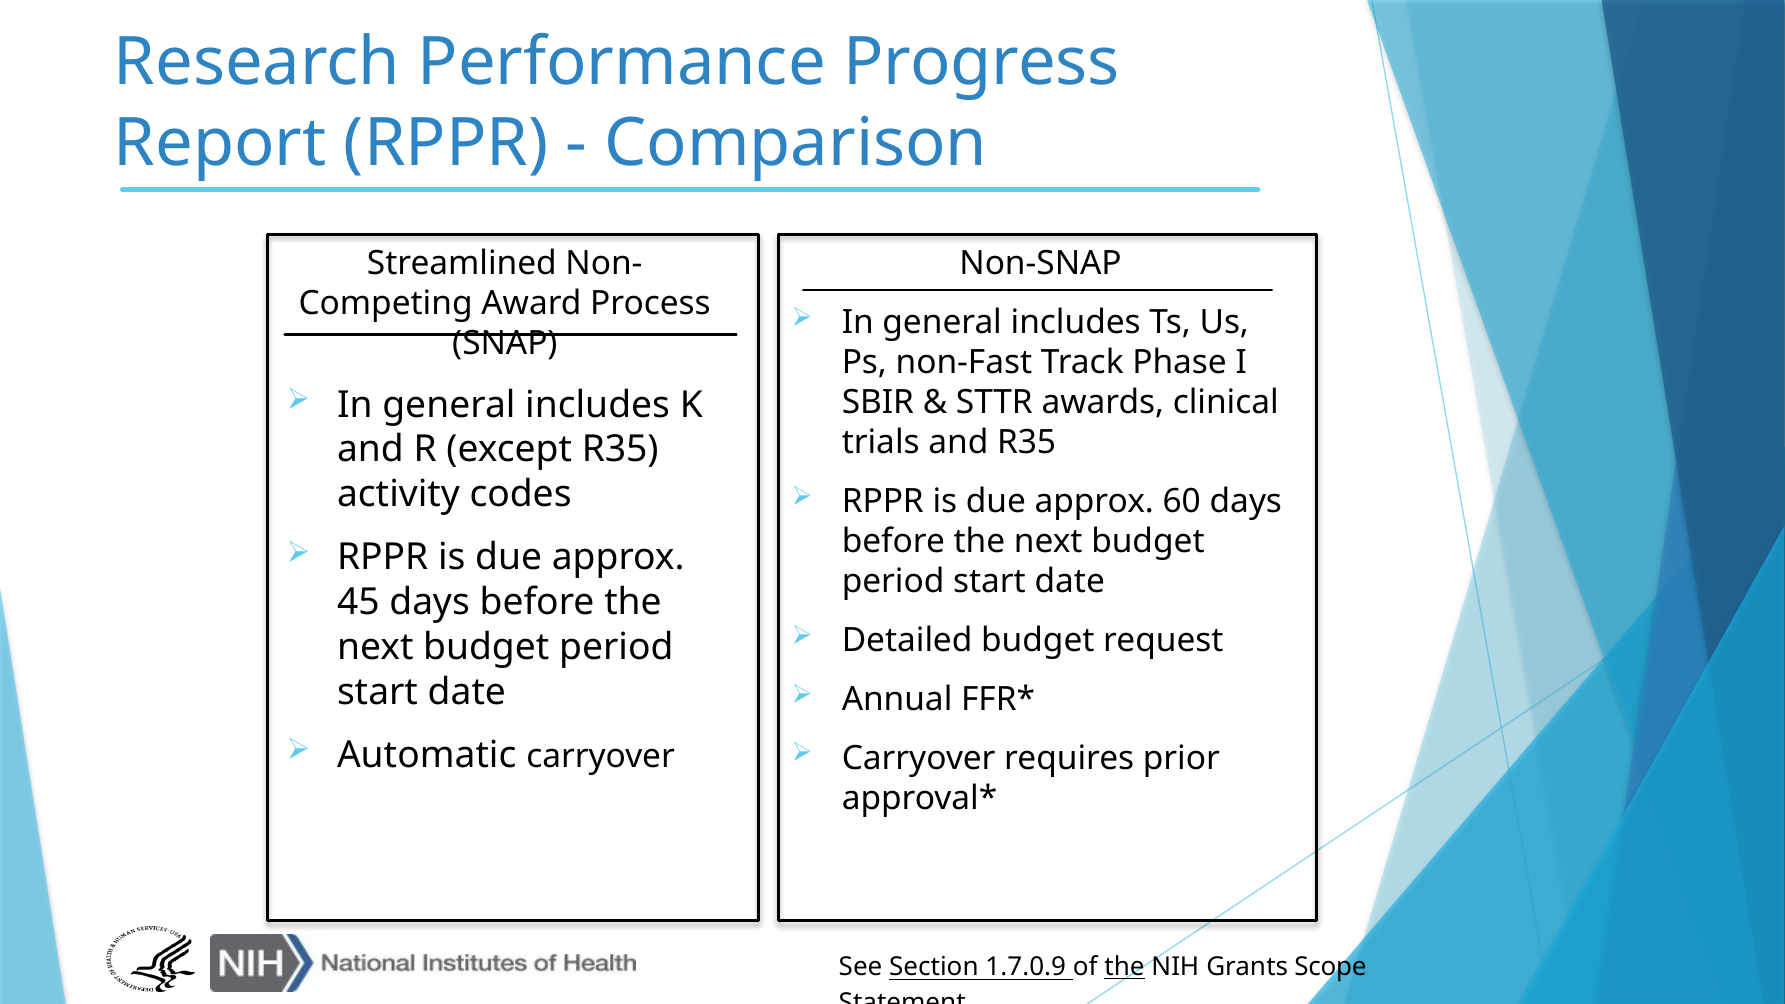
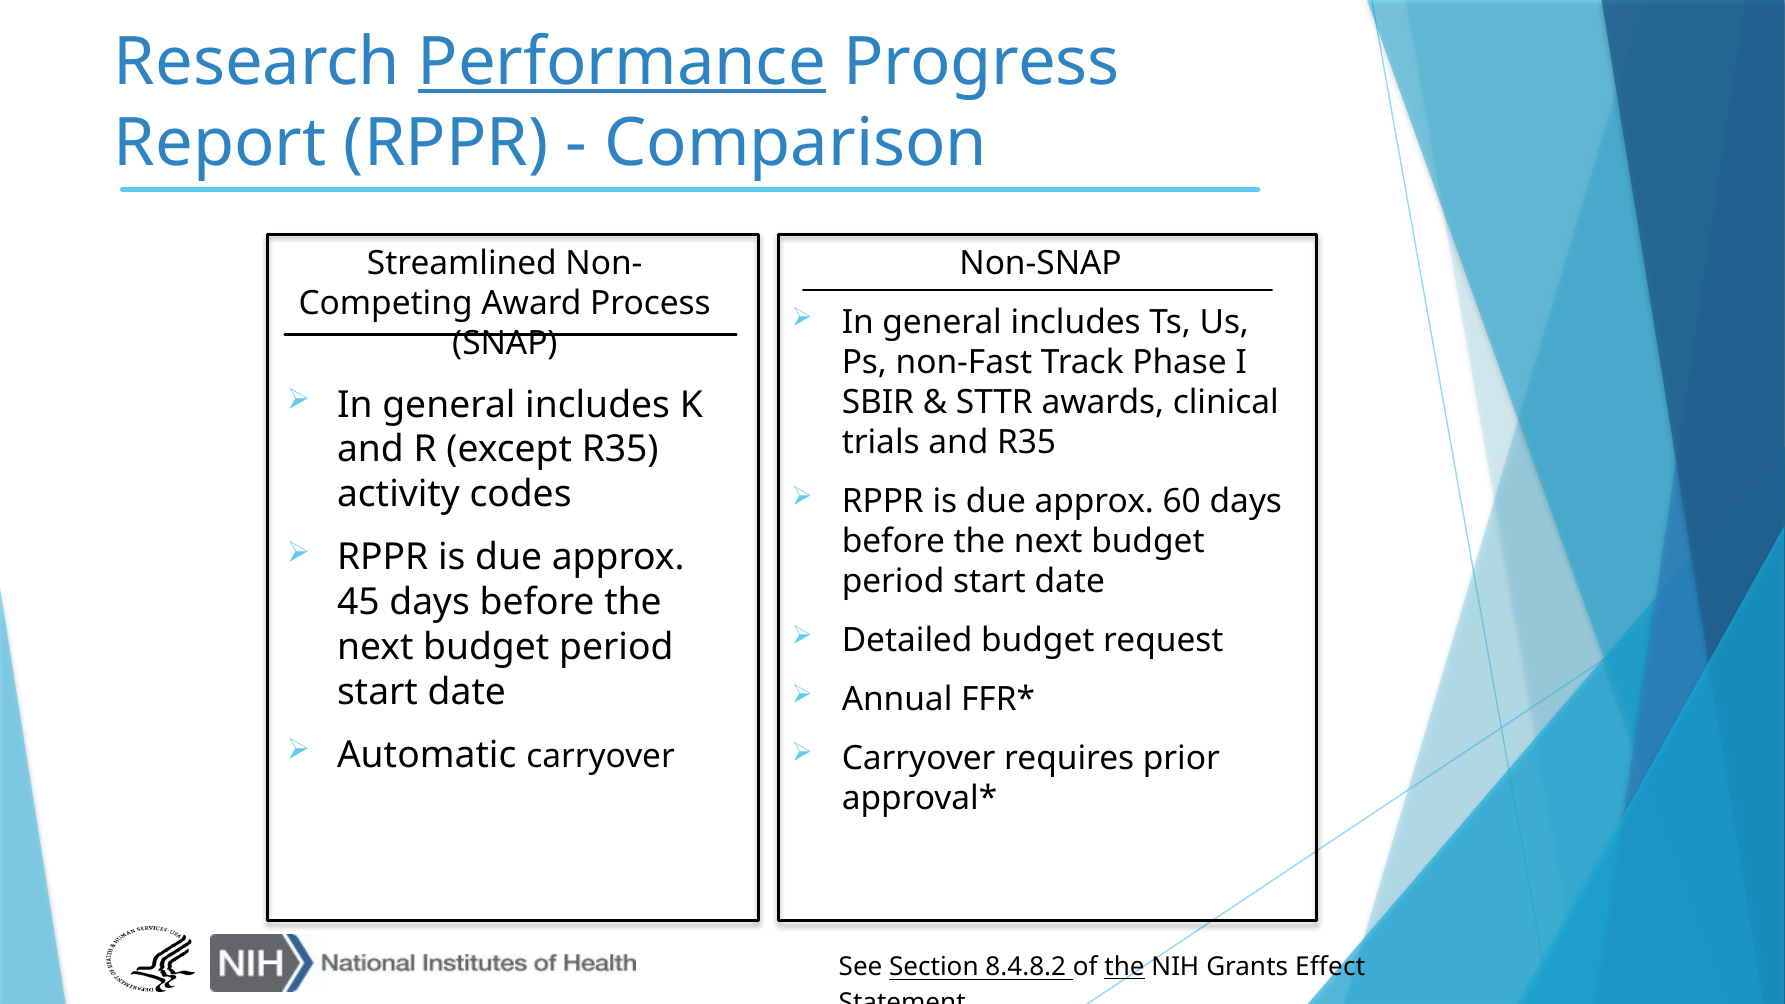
Performance underline: none -> present (622, 63)
1.7.0.9: 1.7.0.9 -> 8.4.8.2 (1026, 967)
Scope: Scope -> Effect (1330, 967)
